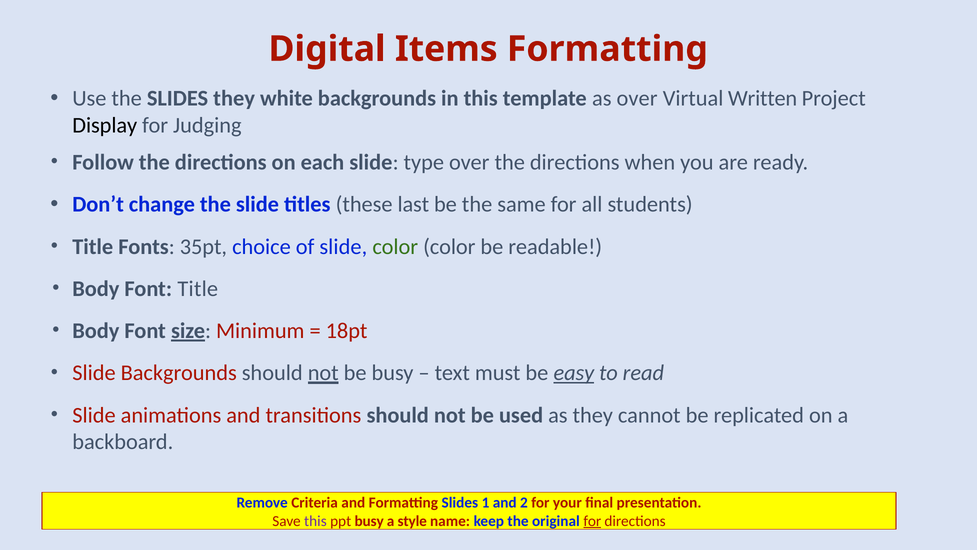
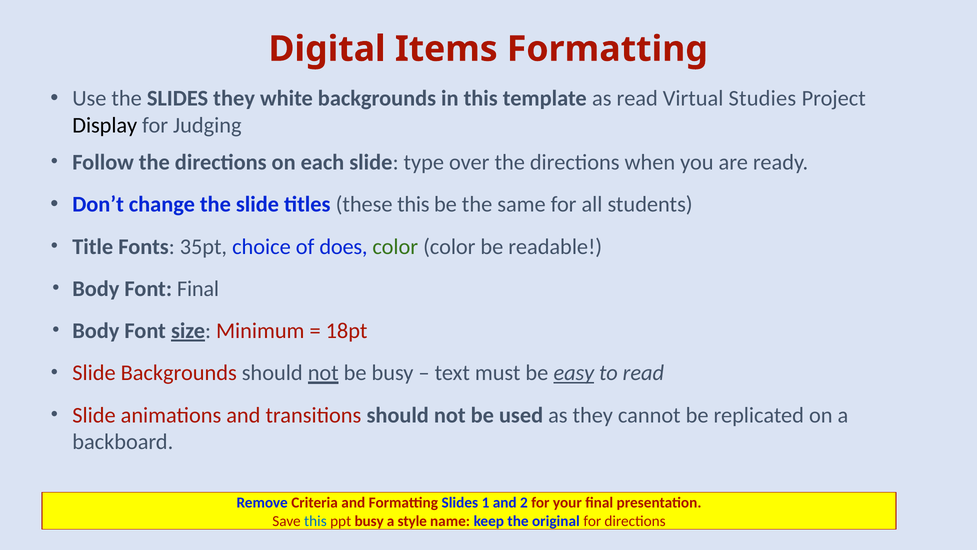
as over: over -> read (637, 98)
Written: Written -> Studies (762, 98)
these last: last -> this (413, 204)
of slide: slide -> does (343, 246)
Font Title: Title -> Final (198, 289)
this colour: purple -> blue (315, 521)
for underline: present -> none (592, 521)
